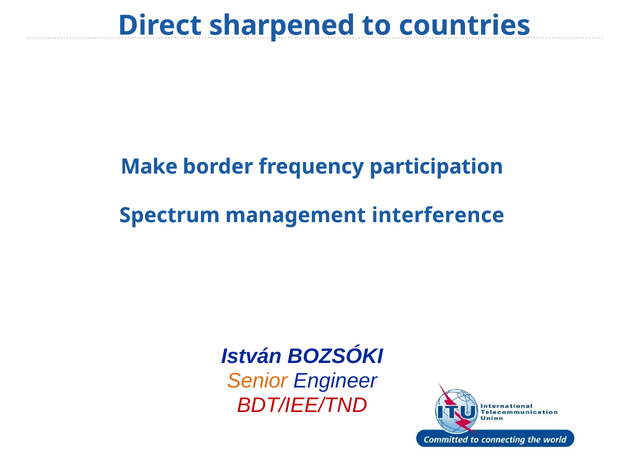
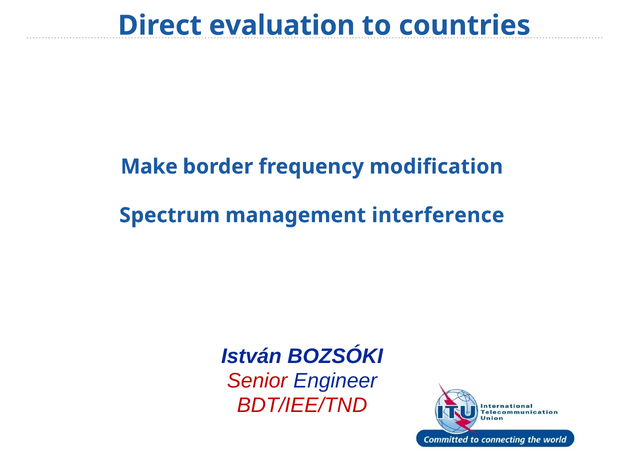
sharpened: sharpened -> evaluation (282, 25)
participation: participation -> modification (436, 167)
Senior colour: orange -> red (257, 381)
